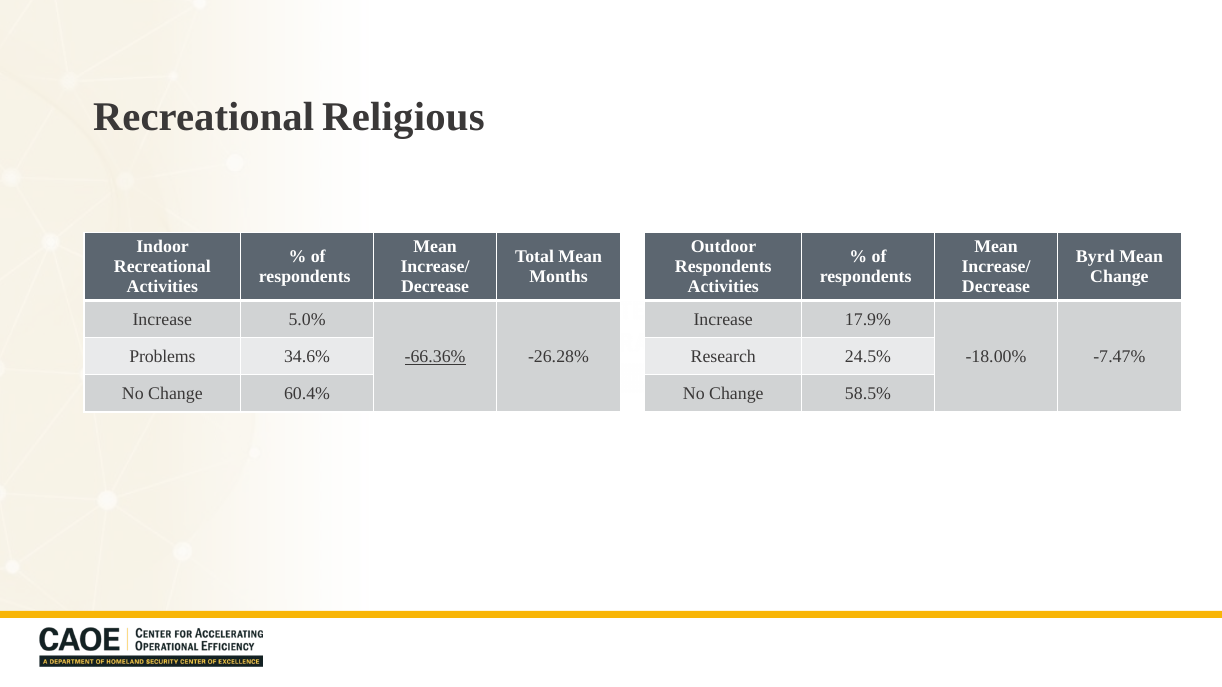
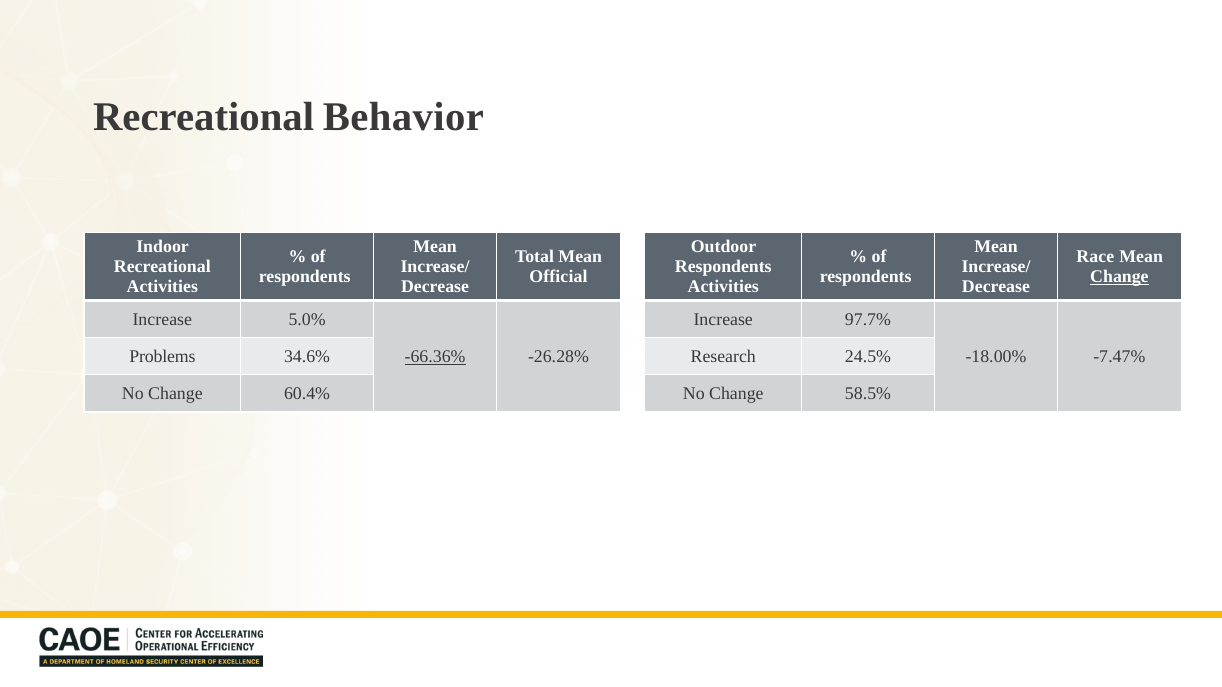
Religious: Religious -> Behavior (403, 117)
Byrd: Byrd -> Race (1095, 257)
Months: Months -> Official (558, 277)
Change underline: none -> present (1119, 277)
17.9%: 17.9% -> 97.7% (868, 319)
